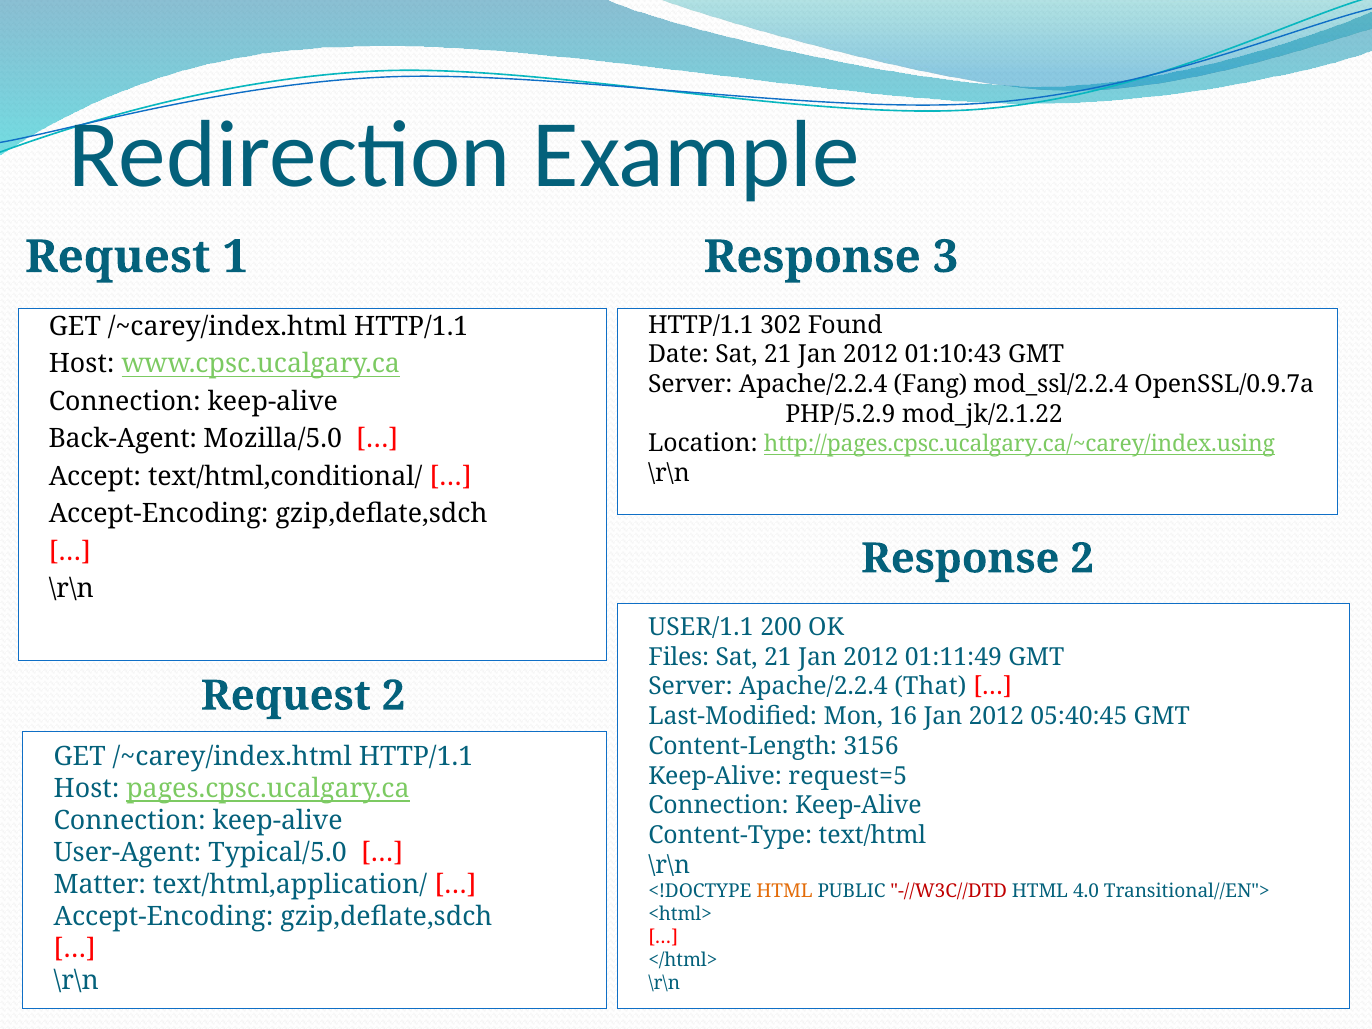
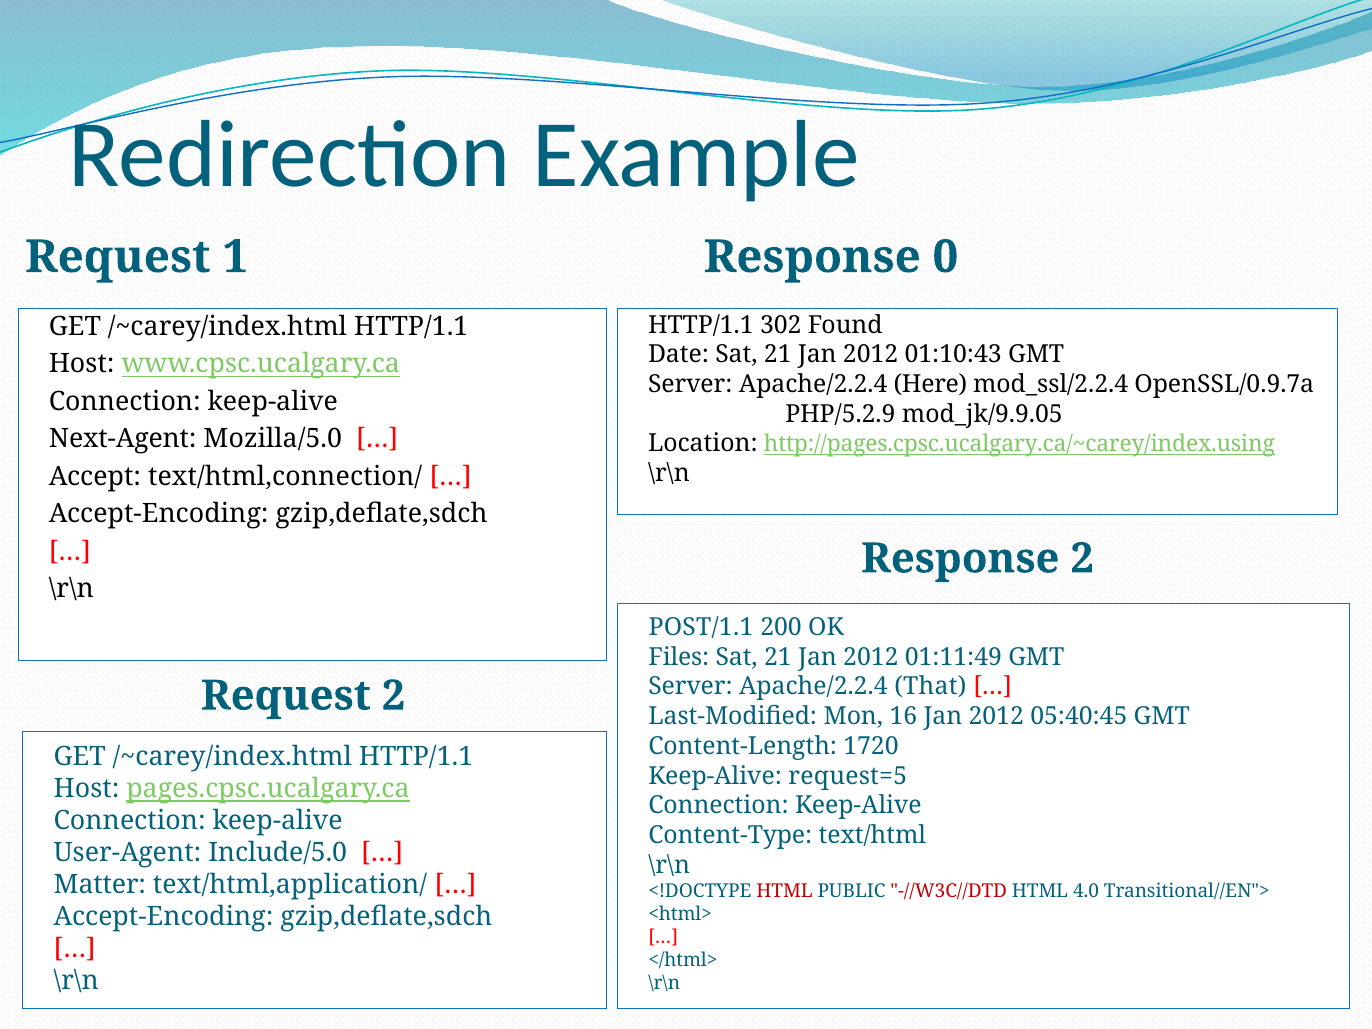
3: 3 -> 0 (945, 257)
Fang: Fang -> Here (930, 384)
mod_jk/2.1.22: mod_jk/2.1.22 -> mod_jk/9.9.05 (982, 414)
Back-Agent: Back-Agent -> Next-Agent (123, 439)
text/html,conditional/: text/html,conditional/ -> text/html,connection/ (285, 476)
USER/1.1: USER/1.1 -> POST/1.1 (701, 627)
3156: 3156 -> 1720 (871, 746)
Typical/5.0: Typical/5.0 -> Include/5.0 (278, 853)
HTML colour: orange -> red (785, 891)
